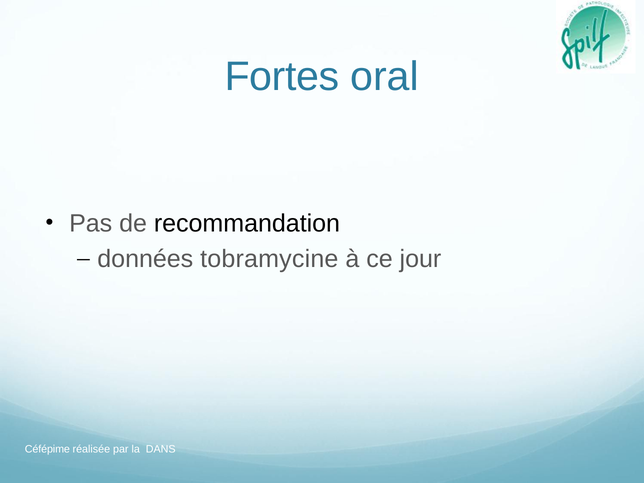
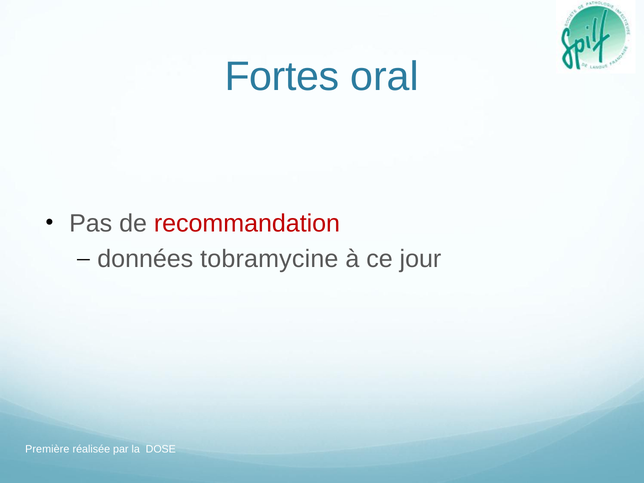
recommandation colour: black -> red (247, 224)
Céfépime: Céfépime -> Première (47, 449)
DANS: DANS -> DOSE (161, 449)
